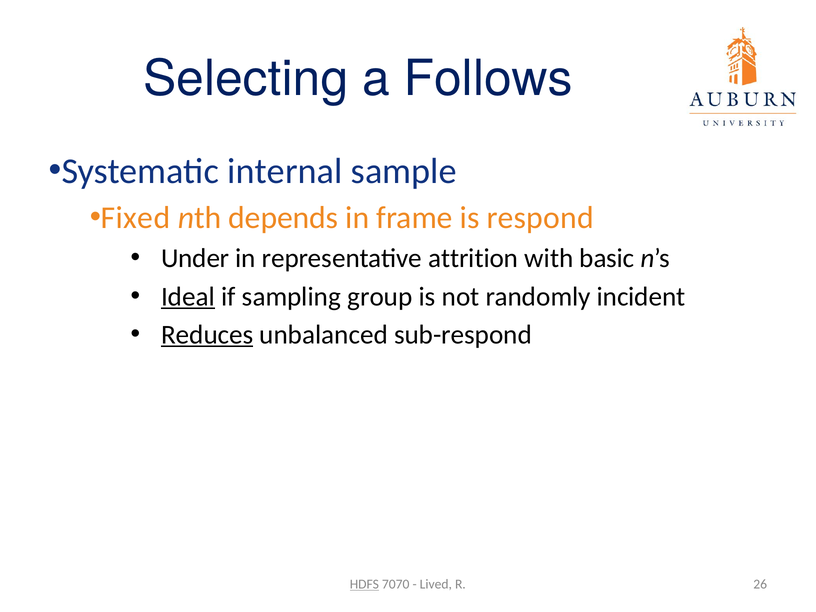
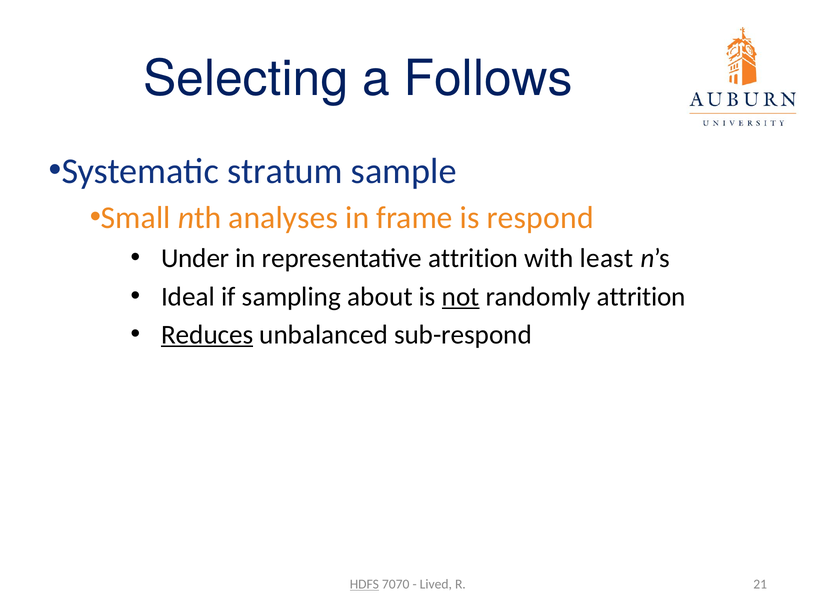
internal: internal -> stratum (285, 171)
Fixed: Fixed -> Small (136, 218)
depends: depends -> analyses (283, 218)
basic: basic -> least (607, 258)
Ideal underline: present -> none (188, 297)
group: group -> about (380, 297)
not underline: none -> present (461, 297)
randomly incident: incident -> attrition (641, 297)
26: 26 -> 21 (760, 584)
